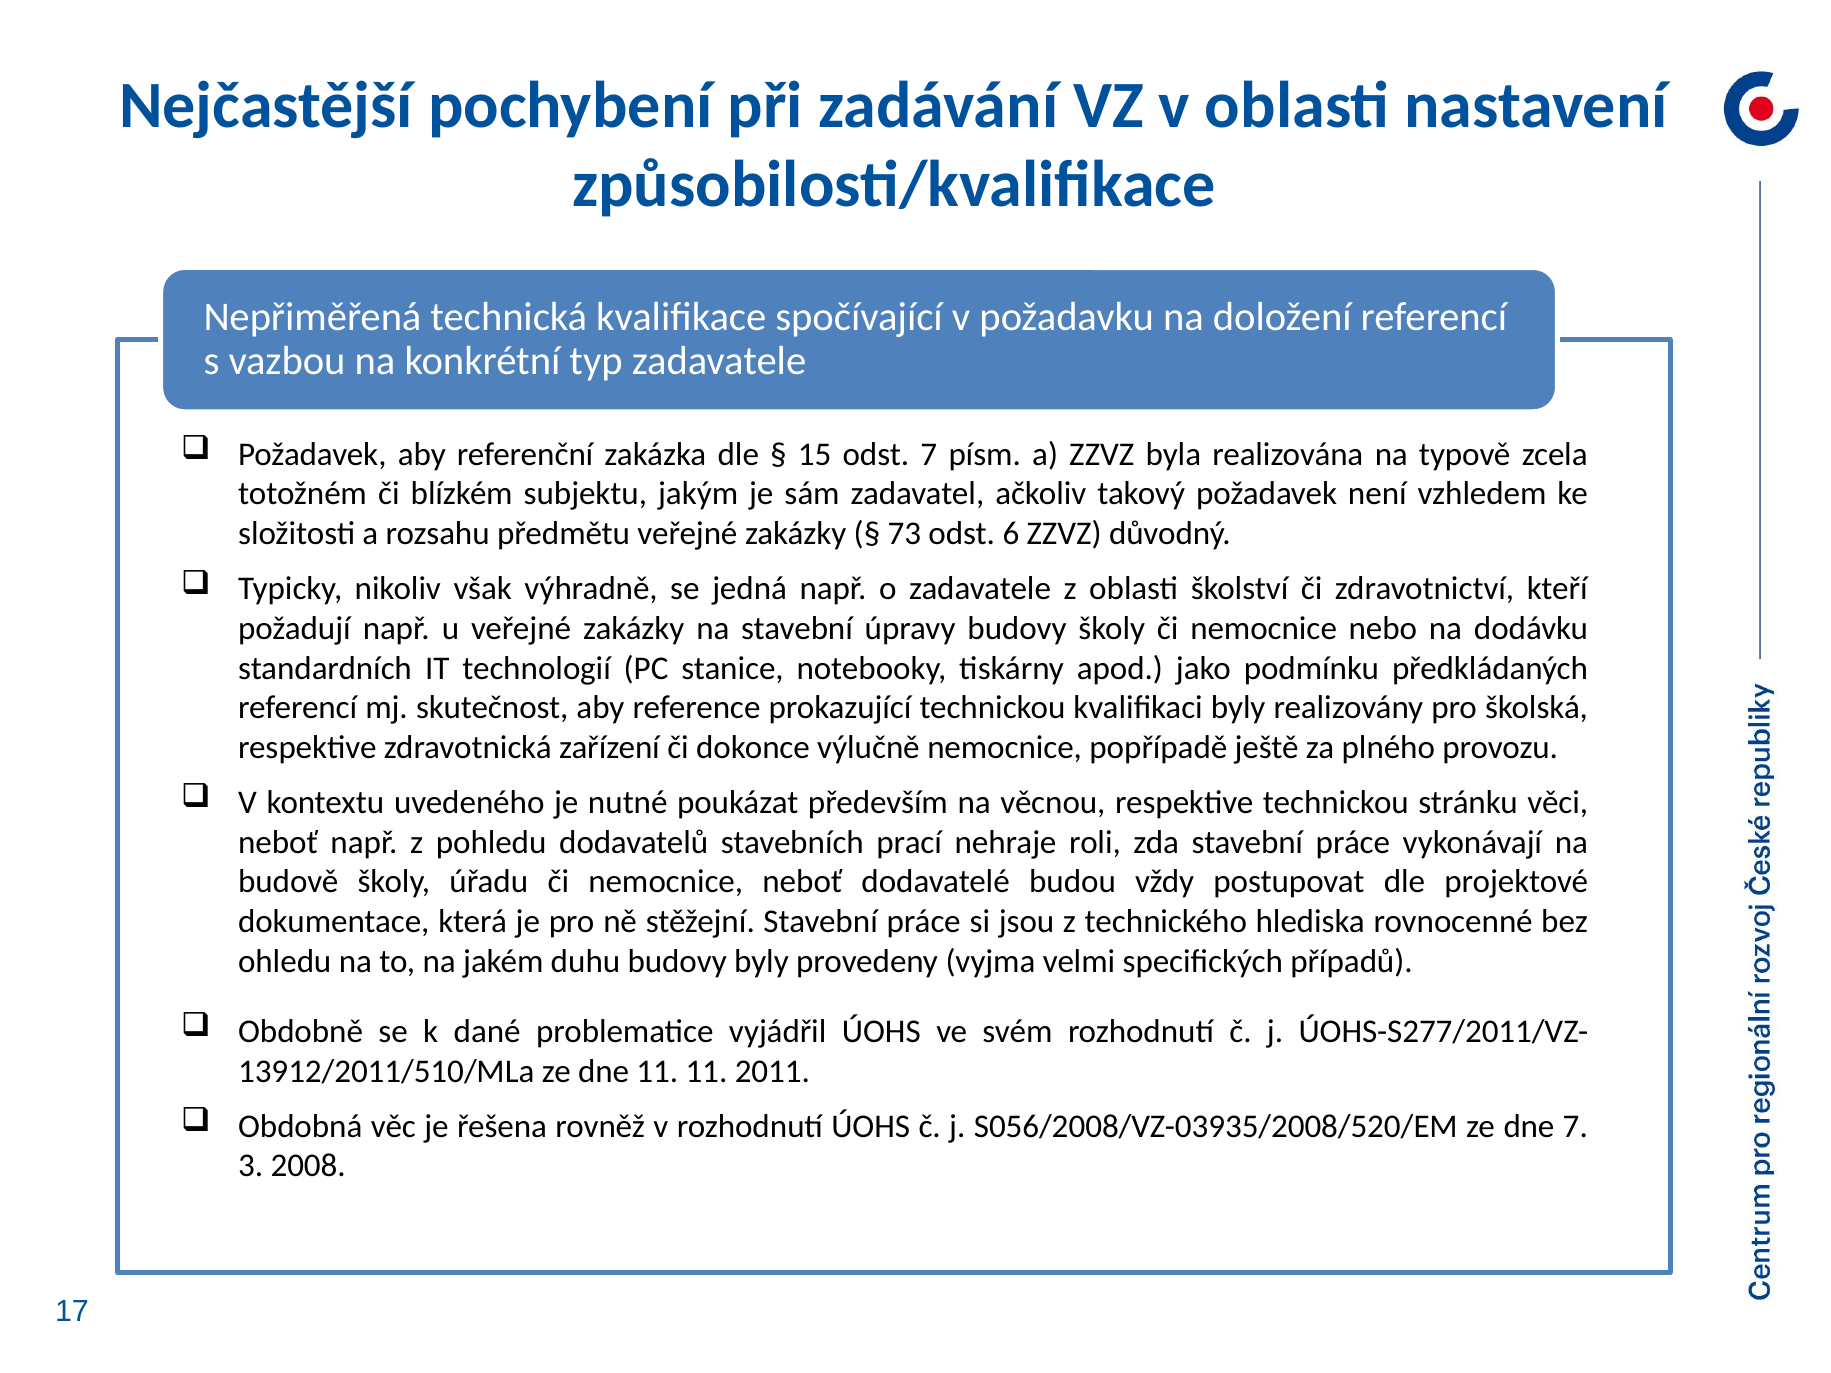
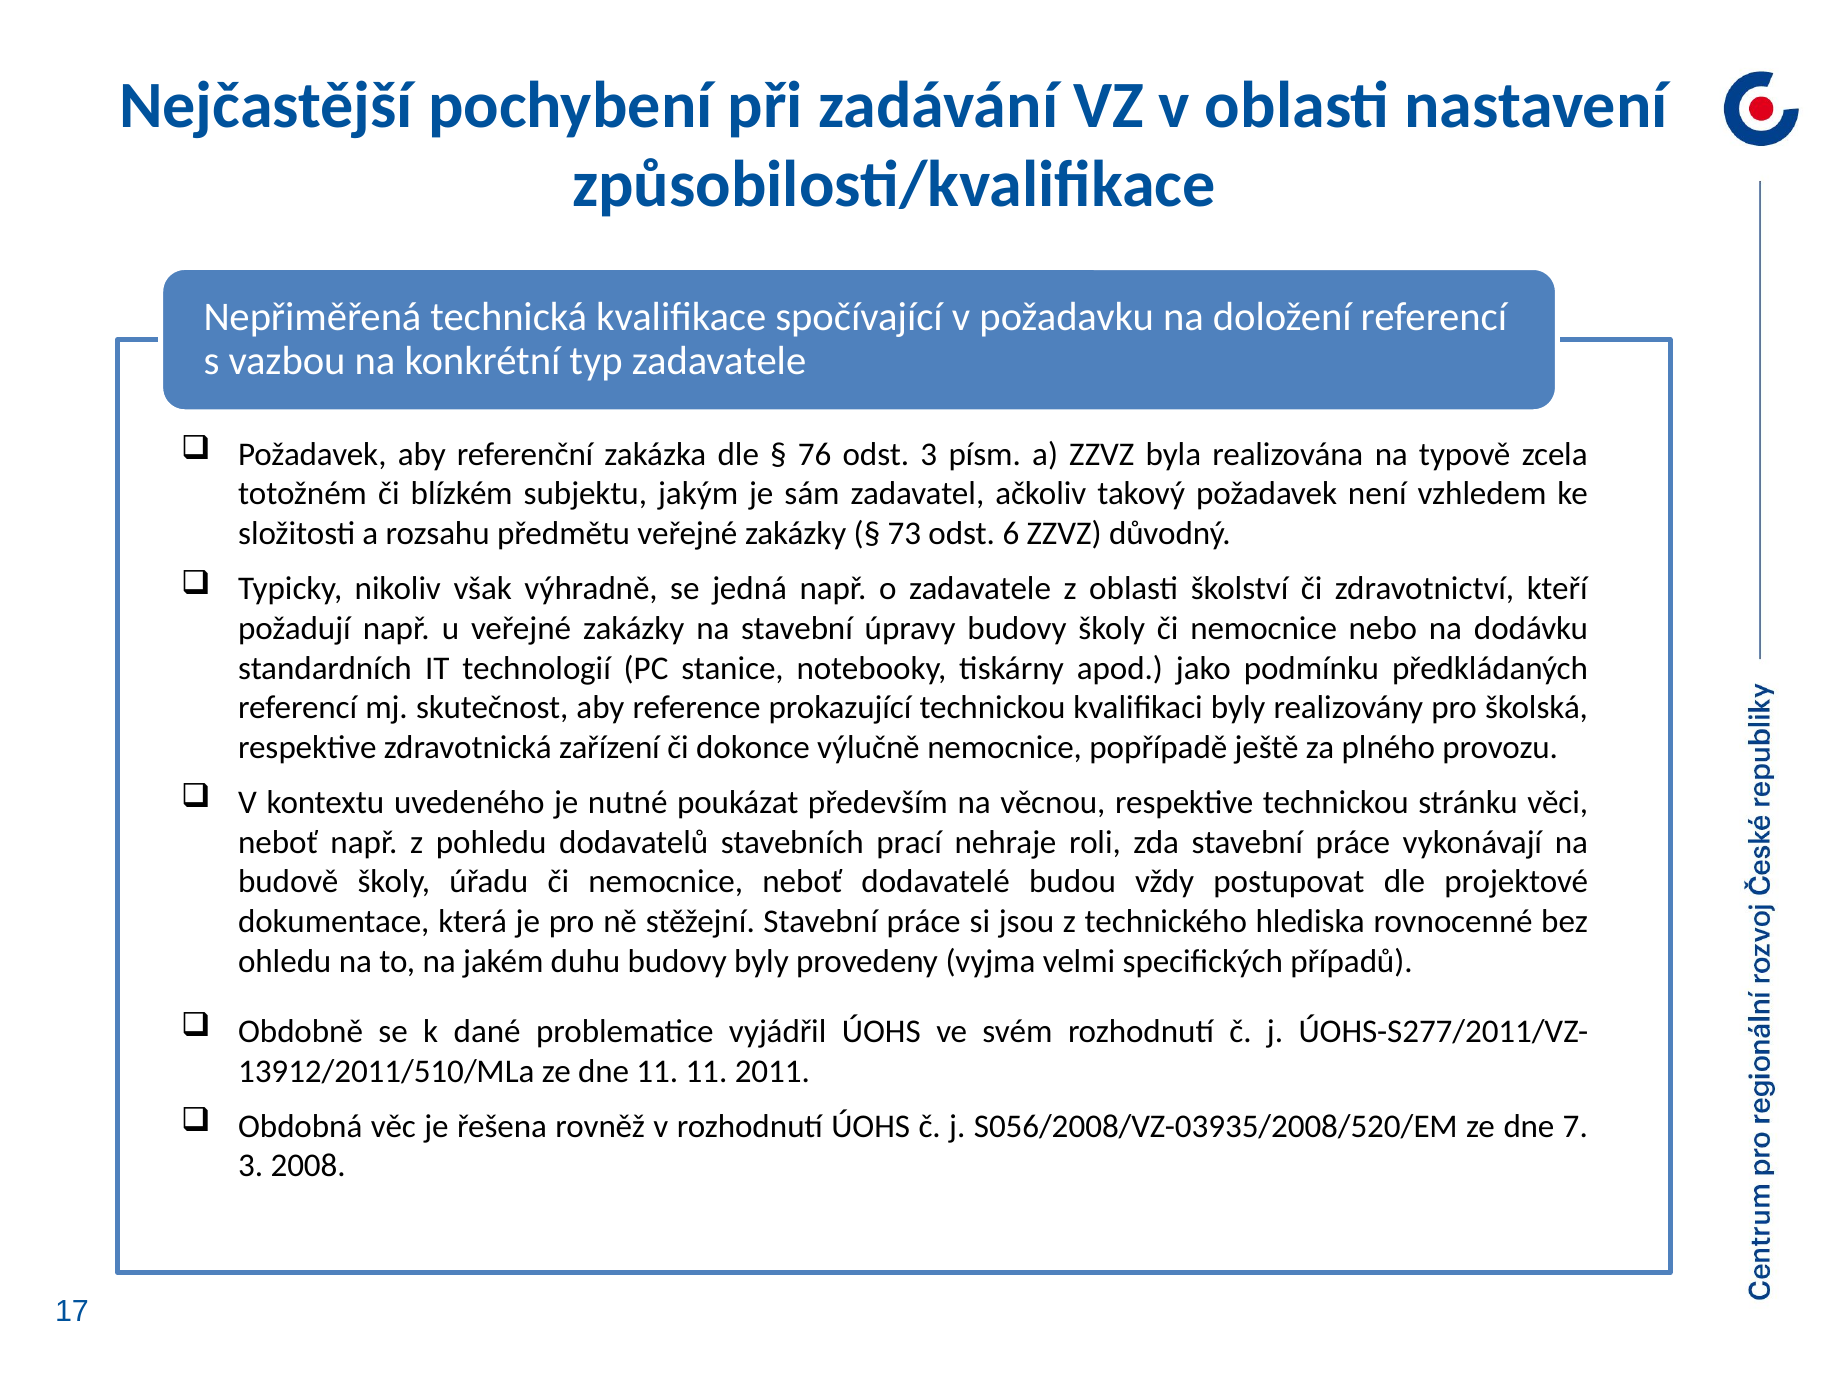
15: 15 -> 76 (815, 454)
odst 7: 7 -> 3 (929, 454)
